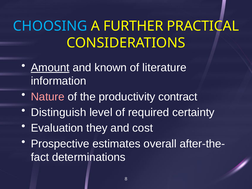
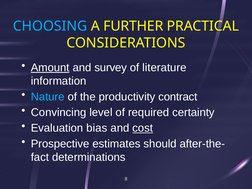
known: known -> survey (111, 68)
Nature colour: pink -> light blue (48, 97)
Distinguish: Distinguish -> Convincing (59, 112)
they: they -> bias (97, 128)
cost underline: none -> present (143, 128)
overall: overall -> should (160, 144)
